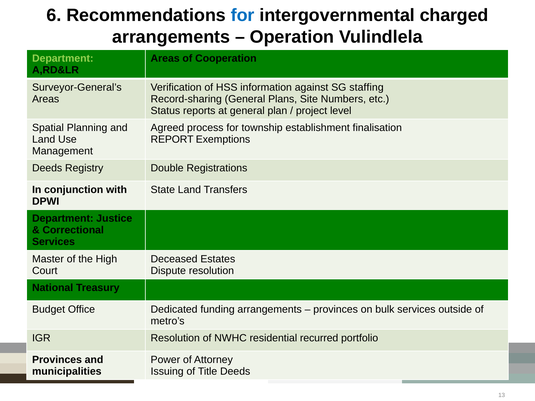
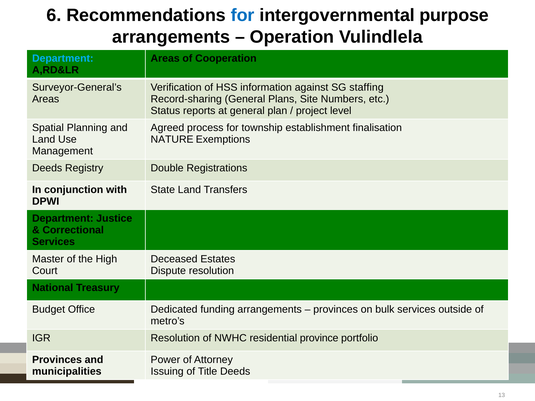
charged: charged -> purpose (454, 15)
Department colour: light green -> light blue (63, 59)
REPORT: REPORT -> NATURE (172, 139)
recurred: recurred -> province (319, 338)
